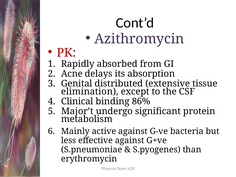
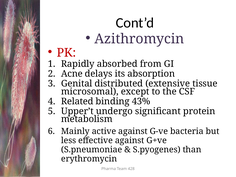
elimination: elimination -> microsomal (90, 92)
Clinical: Clinical -> Related (77, 101)
86%: 86% -> 43% (141, 101)
Major’t: Major’t -> Upper’t (77, 111)
